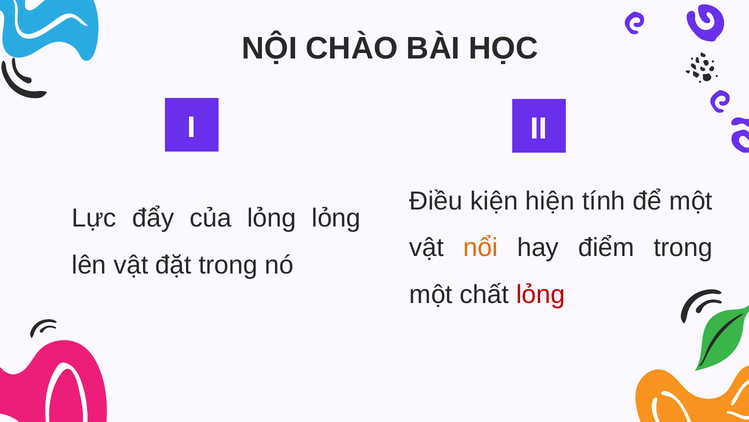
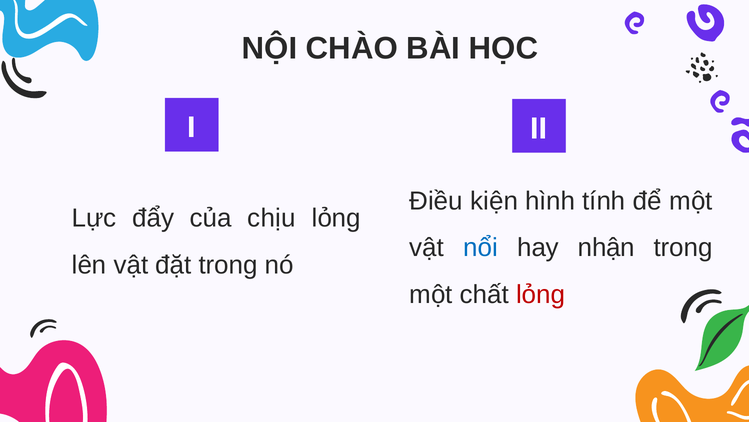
hiện: hiện -> hình (550, 201)
của lỏng: lỏng -> chịu (272, 218)
nổi colour: orange -> blue (481, 247)
điểm: điểm -> nhận (606, 247)
